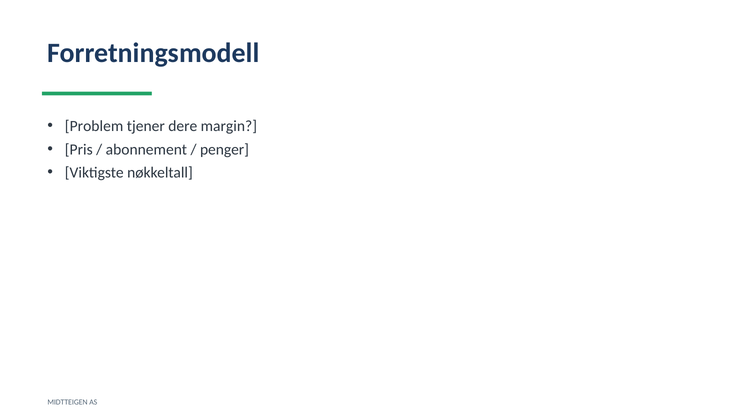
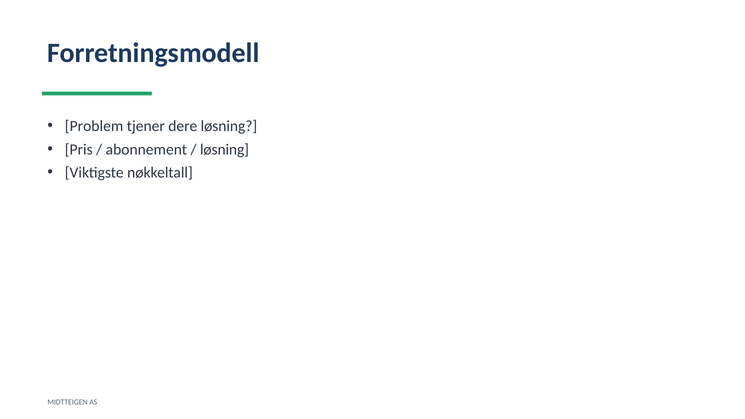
dere margin: margin -> løsning (229, 126)
penger: penger -> løsning (224, 149)
